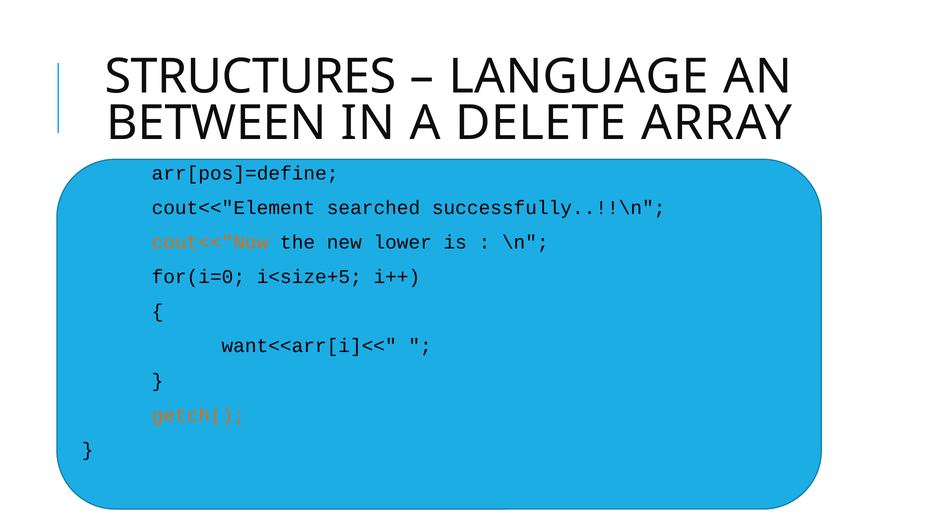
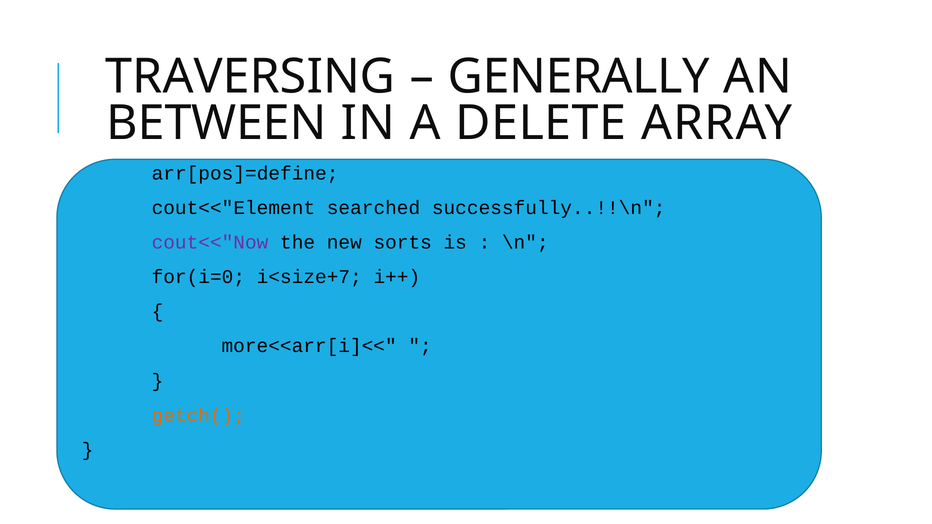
STRUCTURES: STRUCTURES -> TRAVERSING (250, 77)
LANGUAGE: LANGUAGE -> GENERALLY (579, 77)
cout<<"Now colour: orange -> purple (210, 242)
lower: lower -> sorts (403, 242)
i<size+5: i<size+5 -> i<size+7 (309, 277)
want<<arr[i]<<: want<<arr[i]<< -> more<<arr[i]<< (309, 346)
